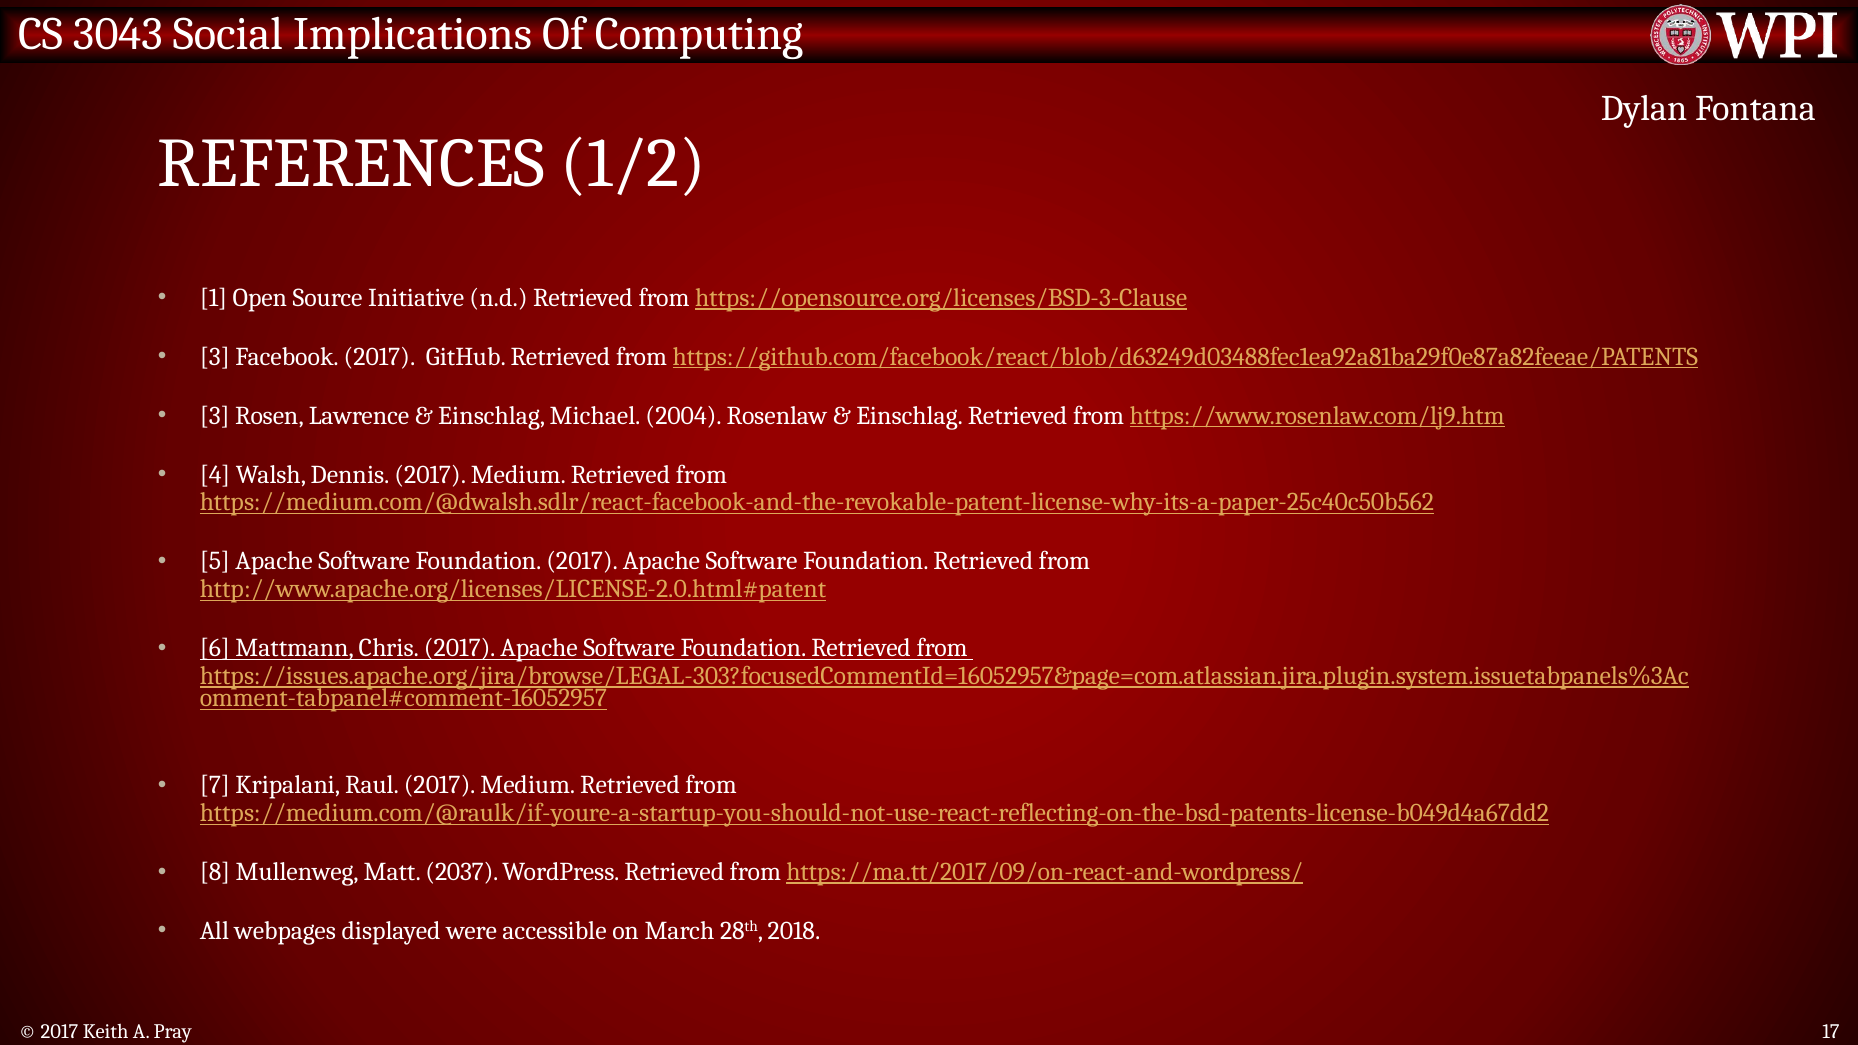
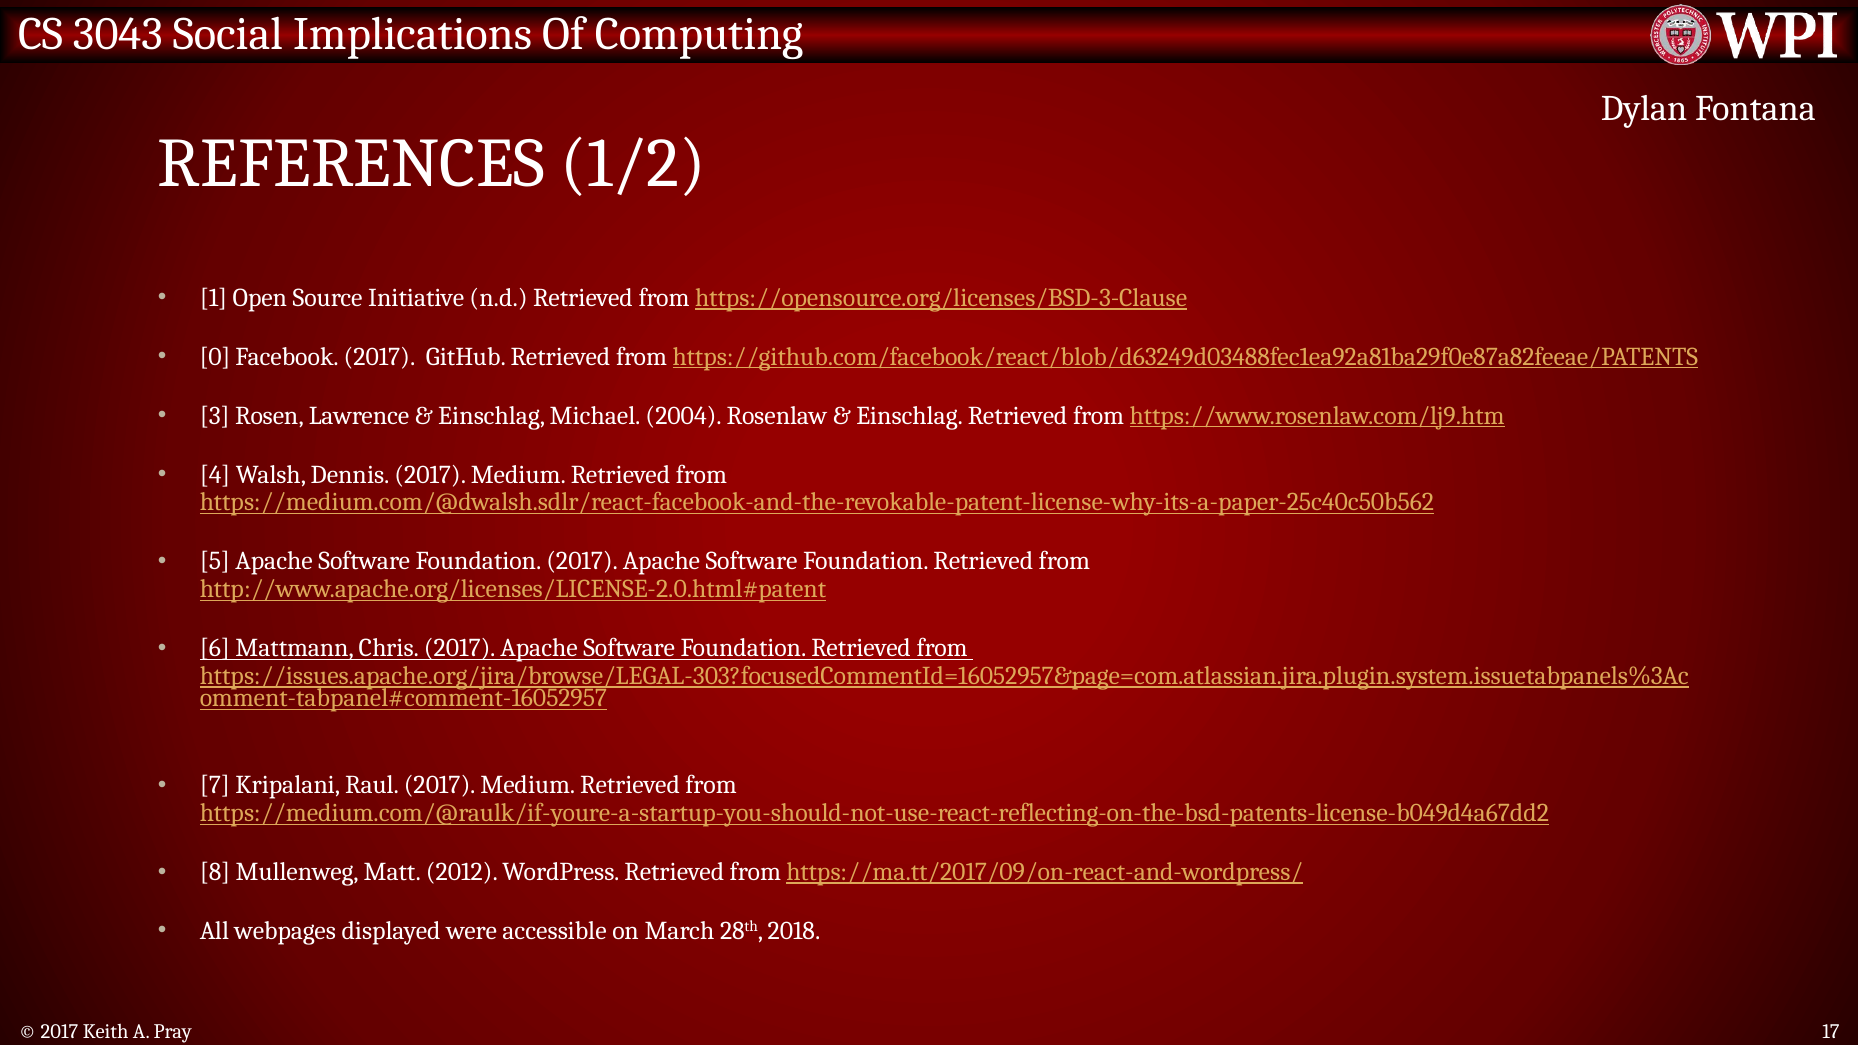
3: 3 -> 0 (215, 357)
2037: 2037 -> 2012 (462, 872)
